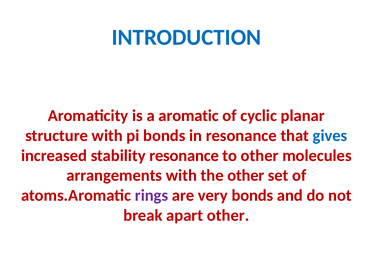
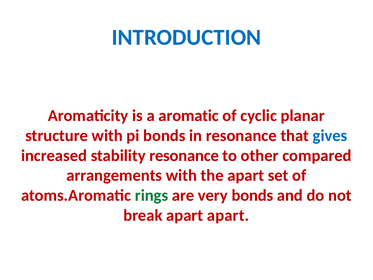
molecules: molecules -> compared (317, 155)
the other: other -> apart (246, 175)
rings colour: purple -> green (152, 195)
apart other: other -> apart (228, 215)
